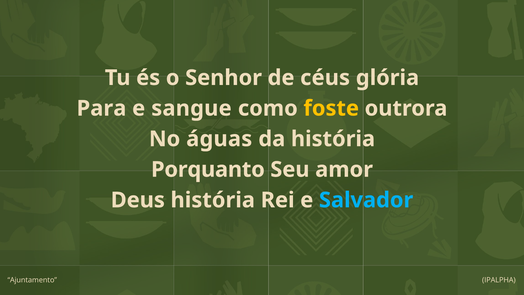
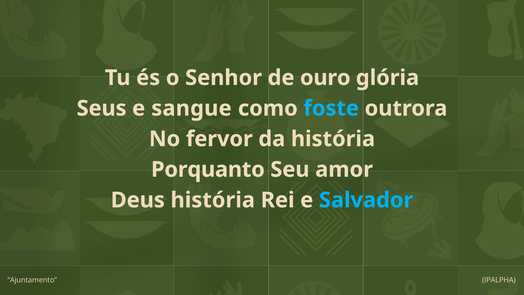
céus: céus -> ouro (325, 78)
Para: Para -> Seus (102, 108)
foste colour: yellow -> light blue (331, 108)
águas: águas -> fervor (219, 139)
